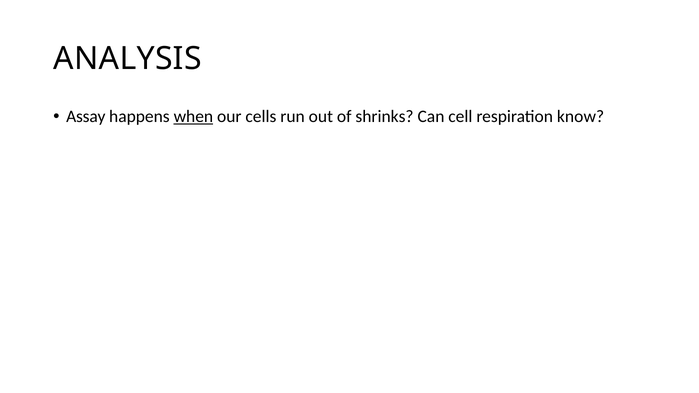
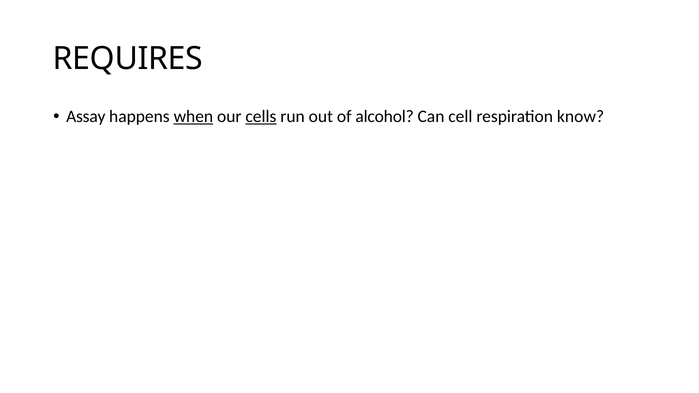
ANALYSIS: ANALYSIS -> REQUIRES (128, 59)
cells underline: none -> present (261, 117)
shrinks: shrinks -> alcohol (385, 117)
